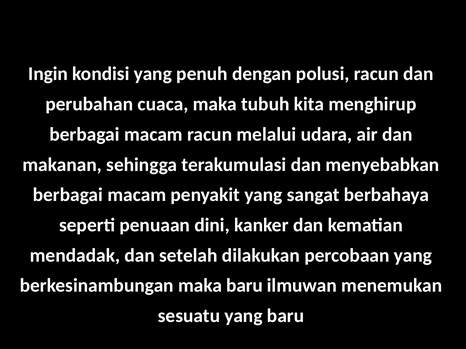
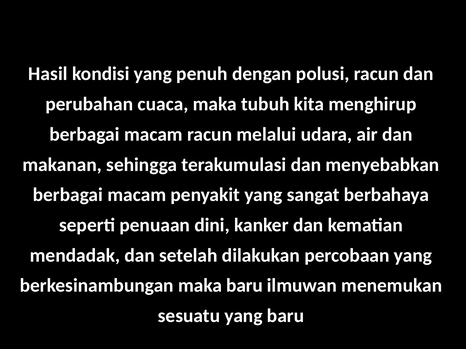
Ingin: Ingin -> Hasil (48, 74)
